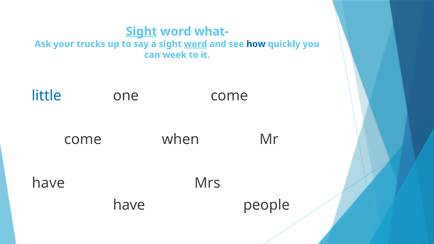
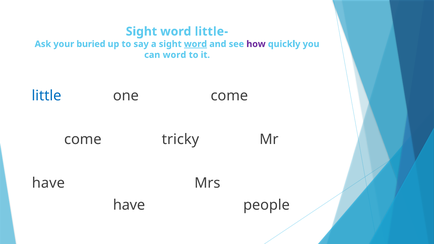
Sight underline: present -> none (141, 32)
what-: what- -> little- (211, 32)
trucks: trucks -> buried (91, 44)
how colour: blue -> purple (256, 44)
can week: week -> word (174, 55)
when: when -> tricky (180, 139)
